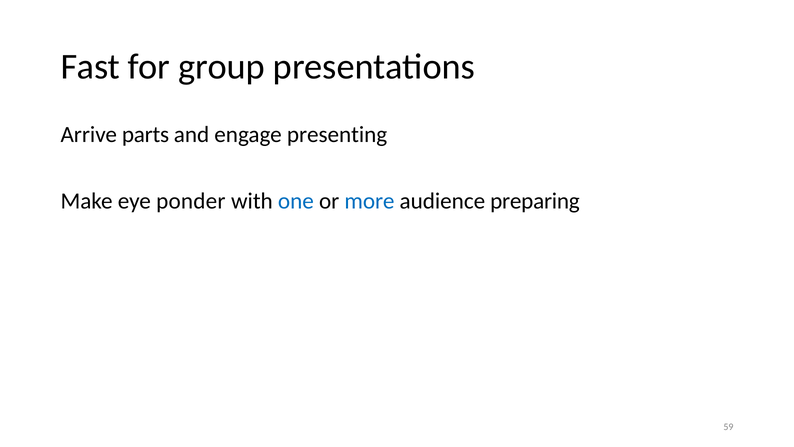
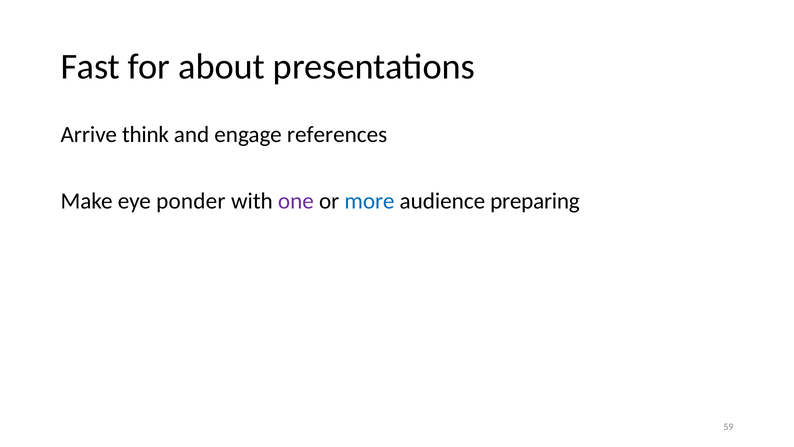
group: group -> about (222, 67)
parts: parts -> think (146, 134)
presenting: presenting -> references (337, 134)
one colour: blue -> purple (296, 201)
